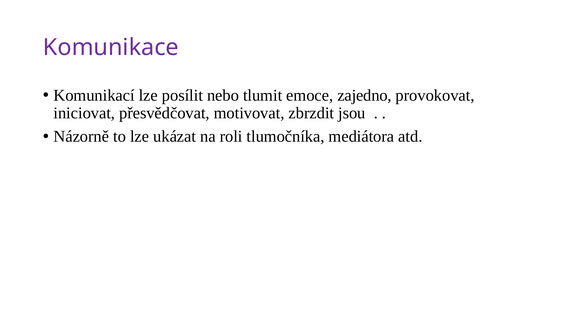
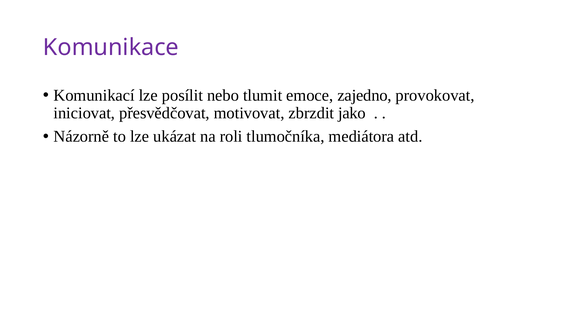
jsou: jsou -> jako (352, 113)
